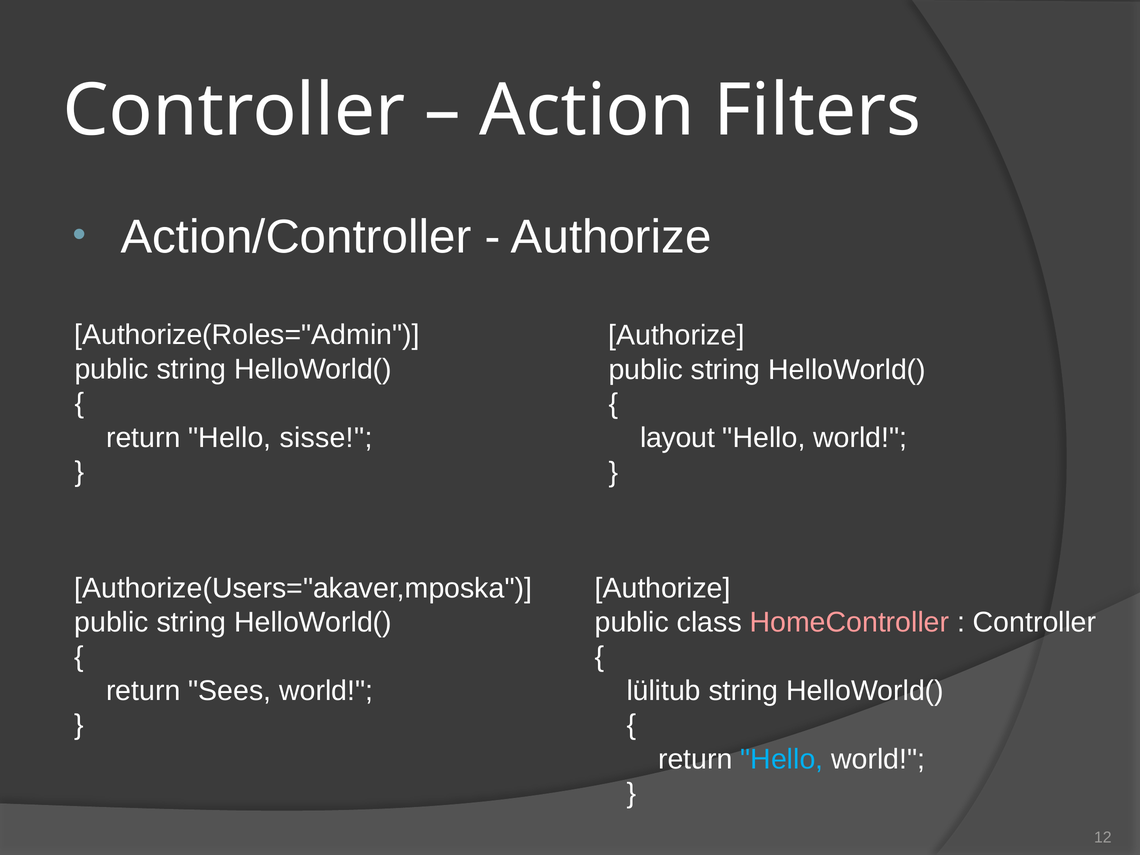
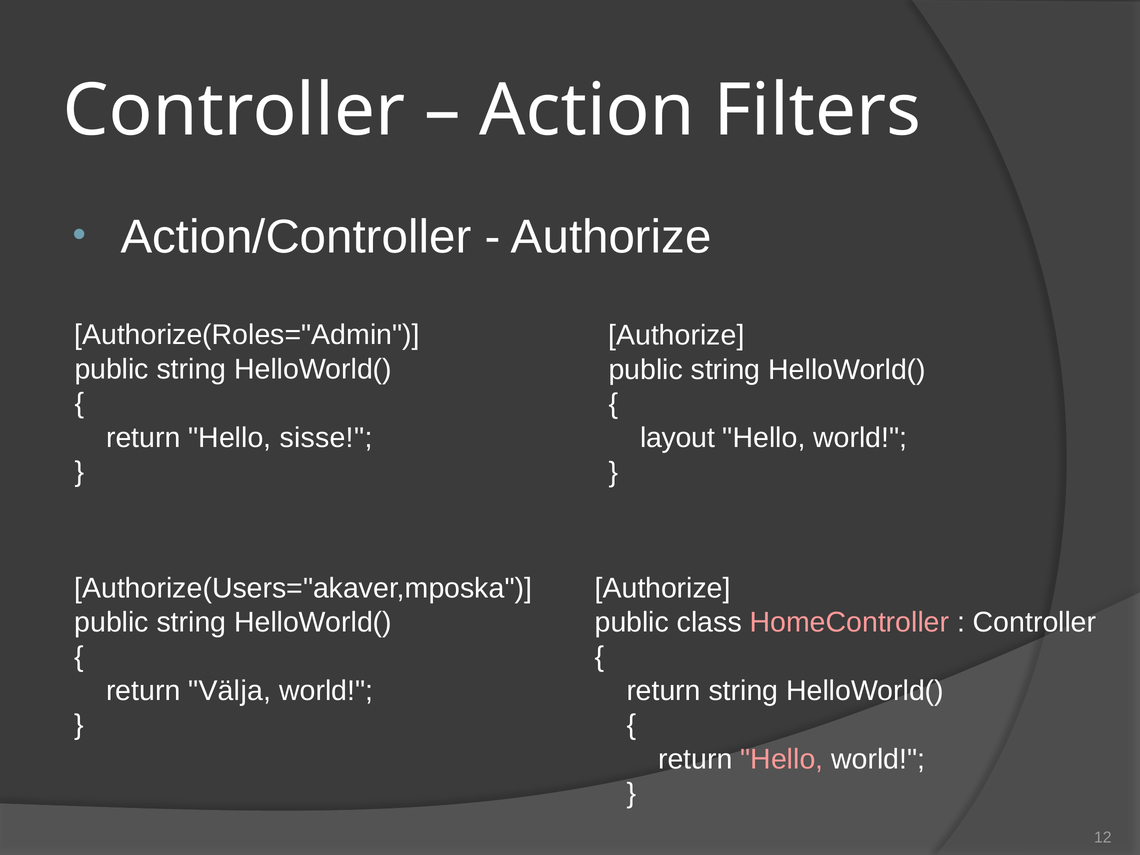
Sees: Sees -> Välja (230, 691)
lülitub: lülitub -> return (664, 691)
Hello colour: light blue -> pink (782, 759)
